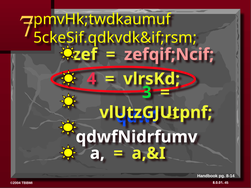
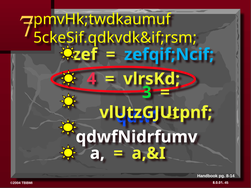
zefqif;Ncif colour: pink -> light blue (169, 55)
